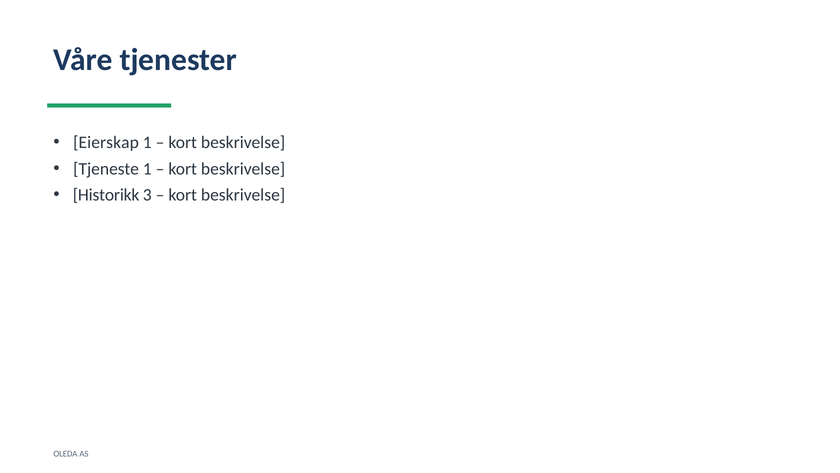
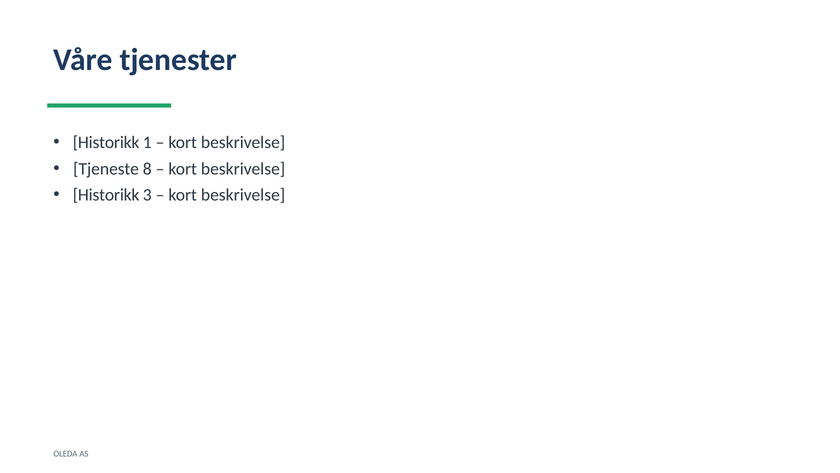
Eierskap: Eierskap -> Historikk (106, 142)
Tjeneste 1: 1 -> 8 (147, 169)
